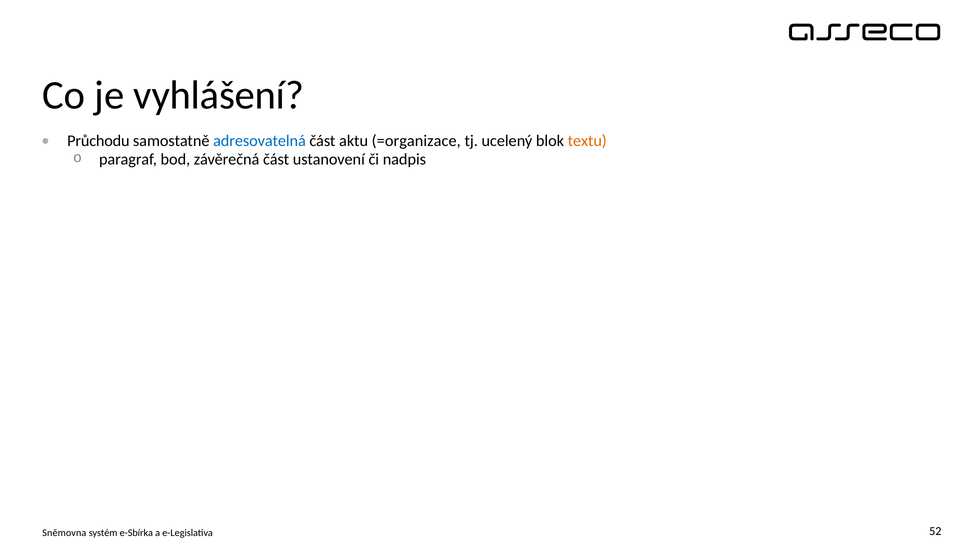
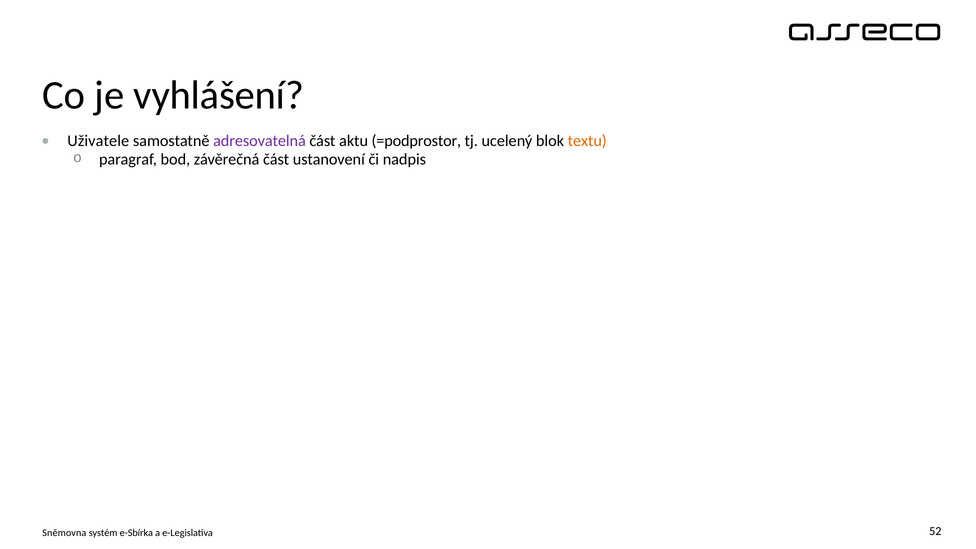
Průchodu: Průchodu -> Uživatele (98, 141)
adresovatelná colour: blue -> purple (259, 141)
=organizace: =organizace -> =podprostor (416, 141)
